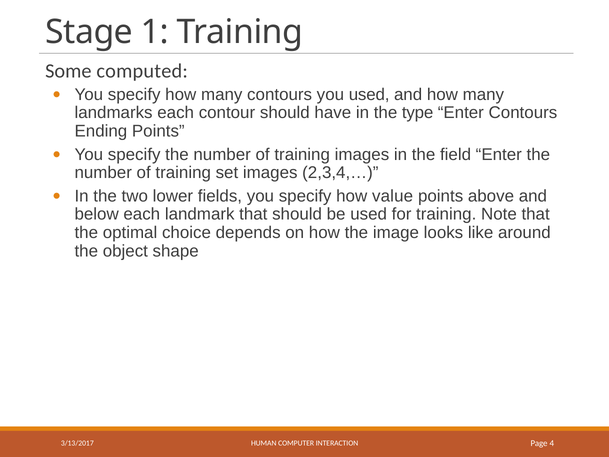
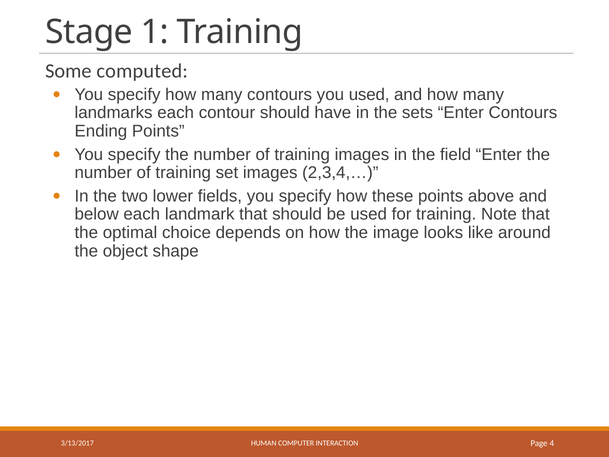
type: type -> sets (418, 113)
value: value -> these (393, 196)
